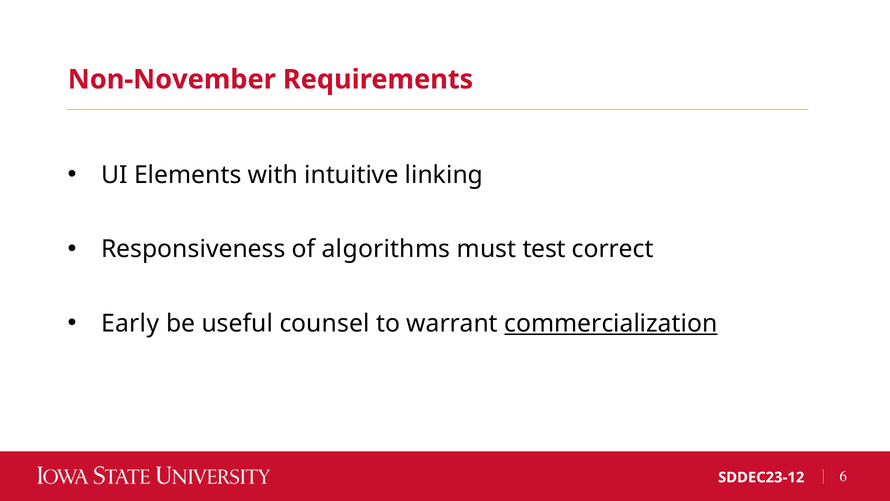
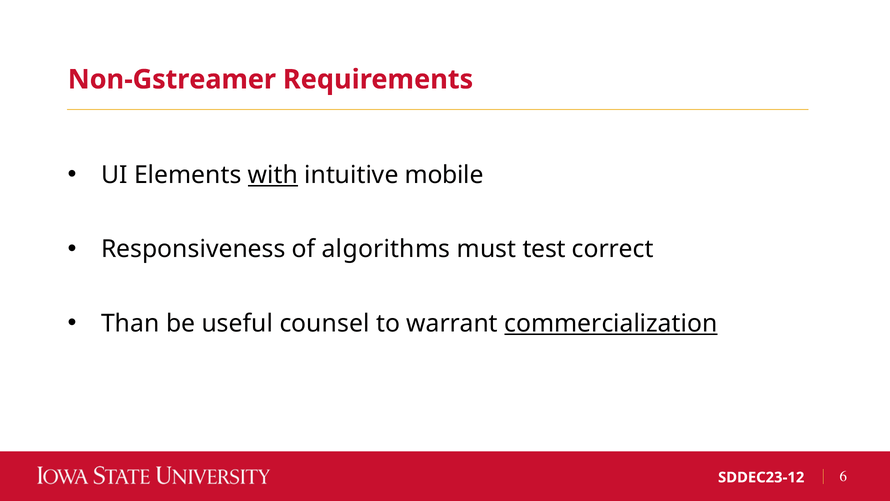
Non-November: Non-November -> Non-Gstreamer (172, 79)
with underline: none -> present (273, 175)
linking: linking -> mobile (444, 175)
Early: Early -> Than (130, 323)
